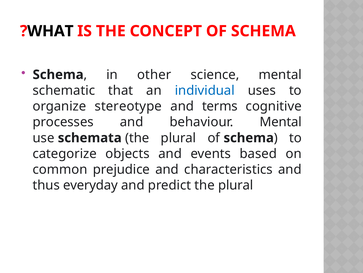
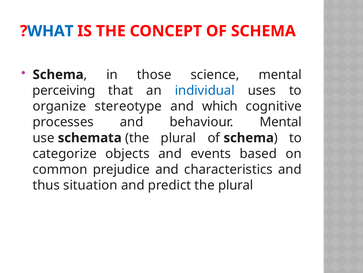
WHAT colour: black -> blue (50, 31)
other: other -> those (154, 74)
schematic: schematic -> perceiving (64, 90)
terms: terms -> which (220, 106)
everyday: everyday -> situation (90, 185)
